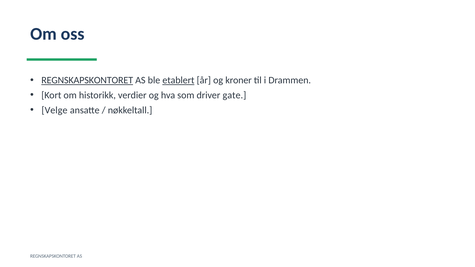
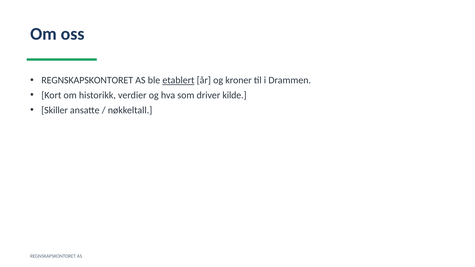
REGNSKAPSKONTORET underline: present -> none (87, 80)
gate: gate -> kilde (235, 95)
Velge: Velge -> Skiller (55, 110)
